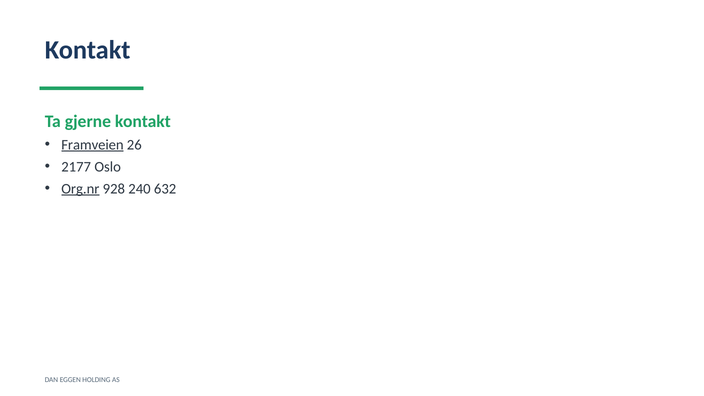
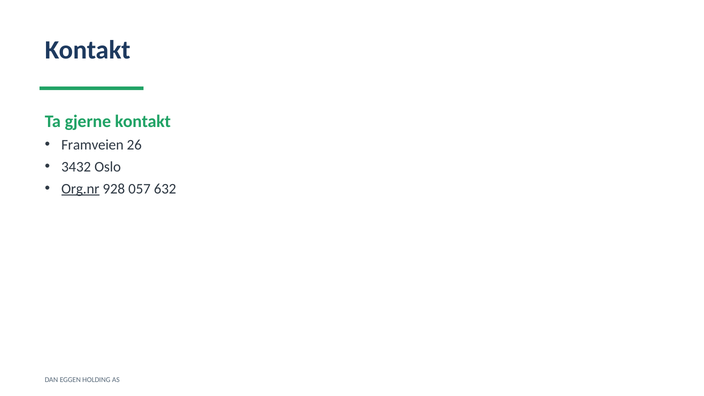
Framveien underline: present -> none (92, 145)
2177: 2177 -> 3432 (76, 167)
240: 240 -> 057 (139, 189)
